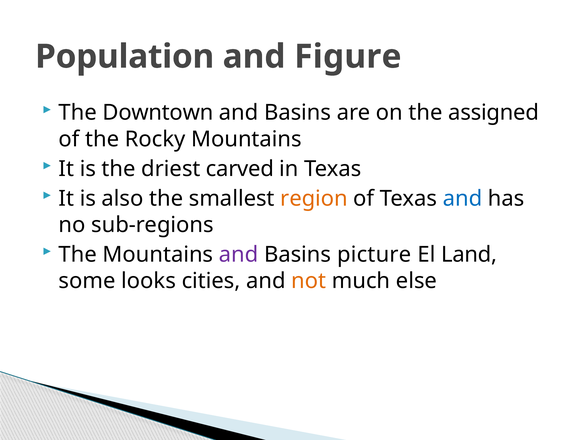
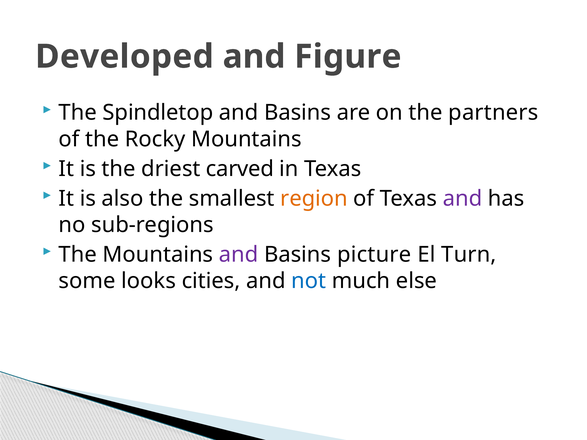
Population: Population -> Developed (124, 57)
Downtown: Downtown -> Spindletop (158, 113)
assigned: assigned -> partners (493, 113)
and colour: blue -> purple (463, 199)
Land: Land -> Turn (469, 255)
not colour: orange -> blue (309, 281)
